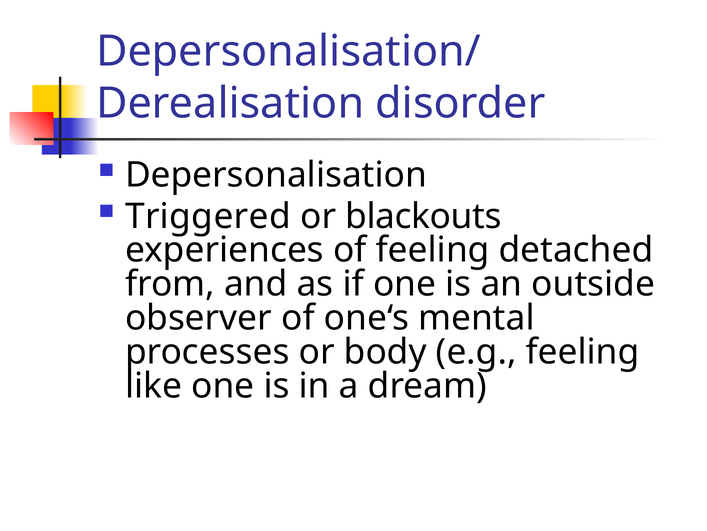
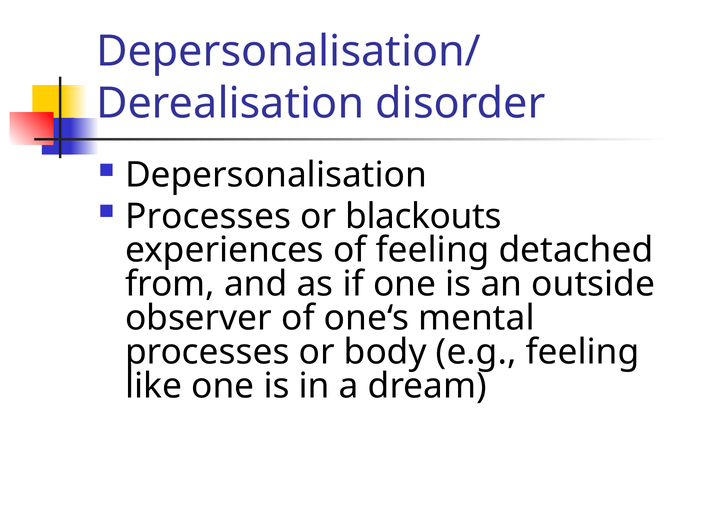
Triggered: Triggered -> Processes (208, 216)
